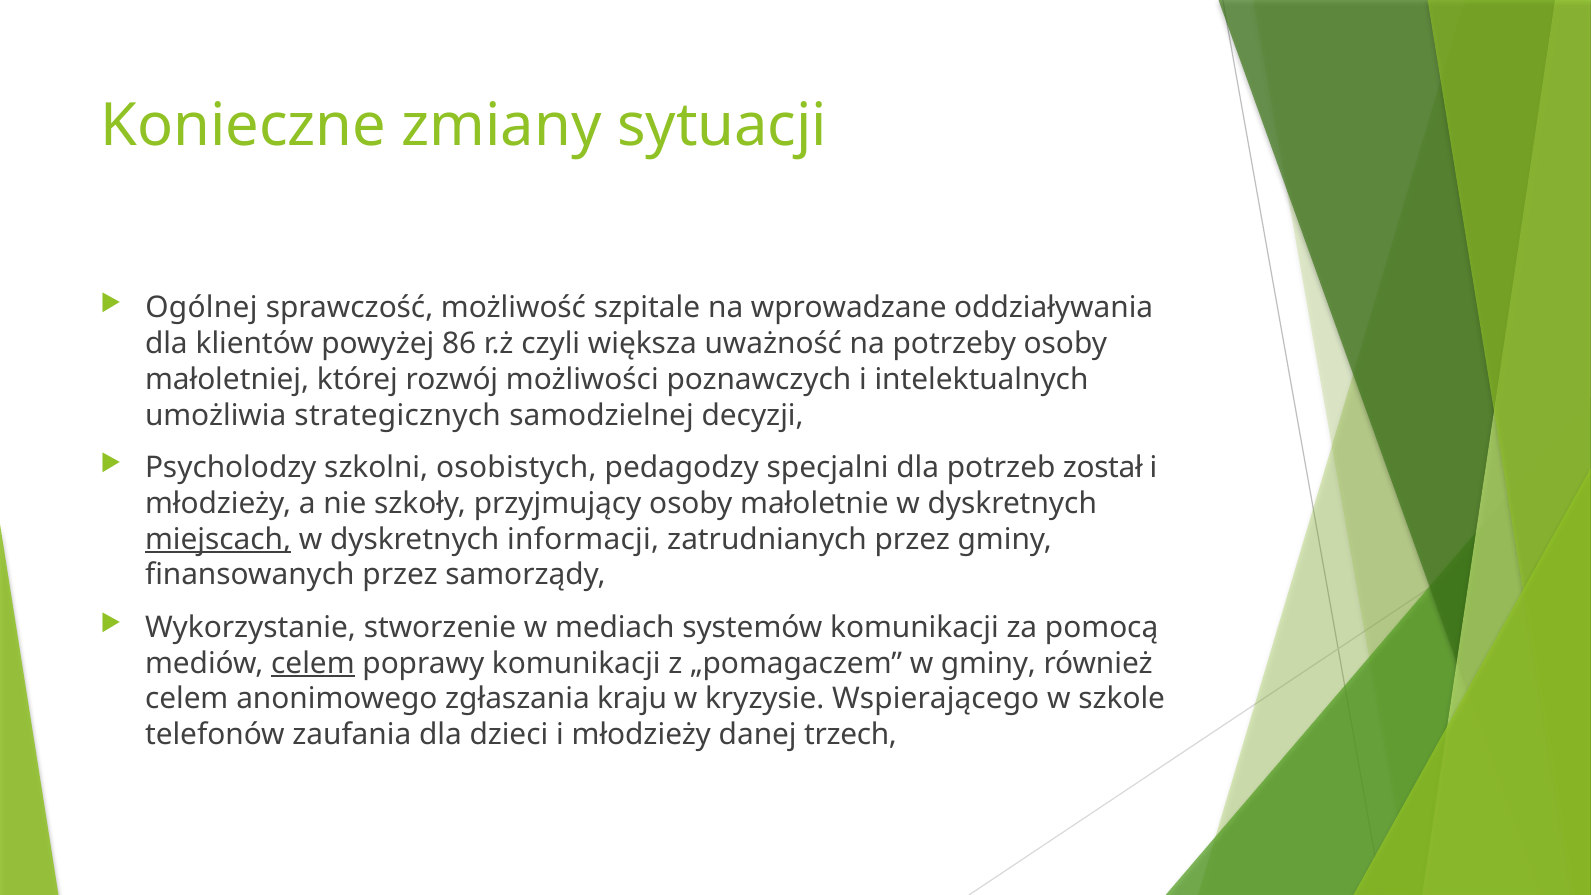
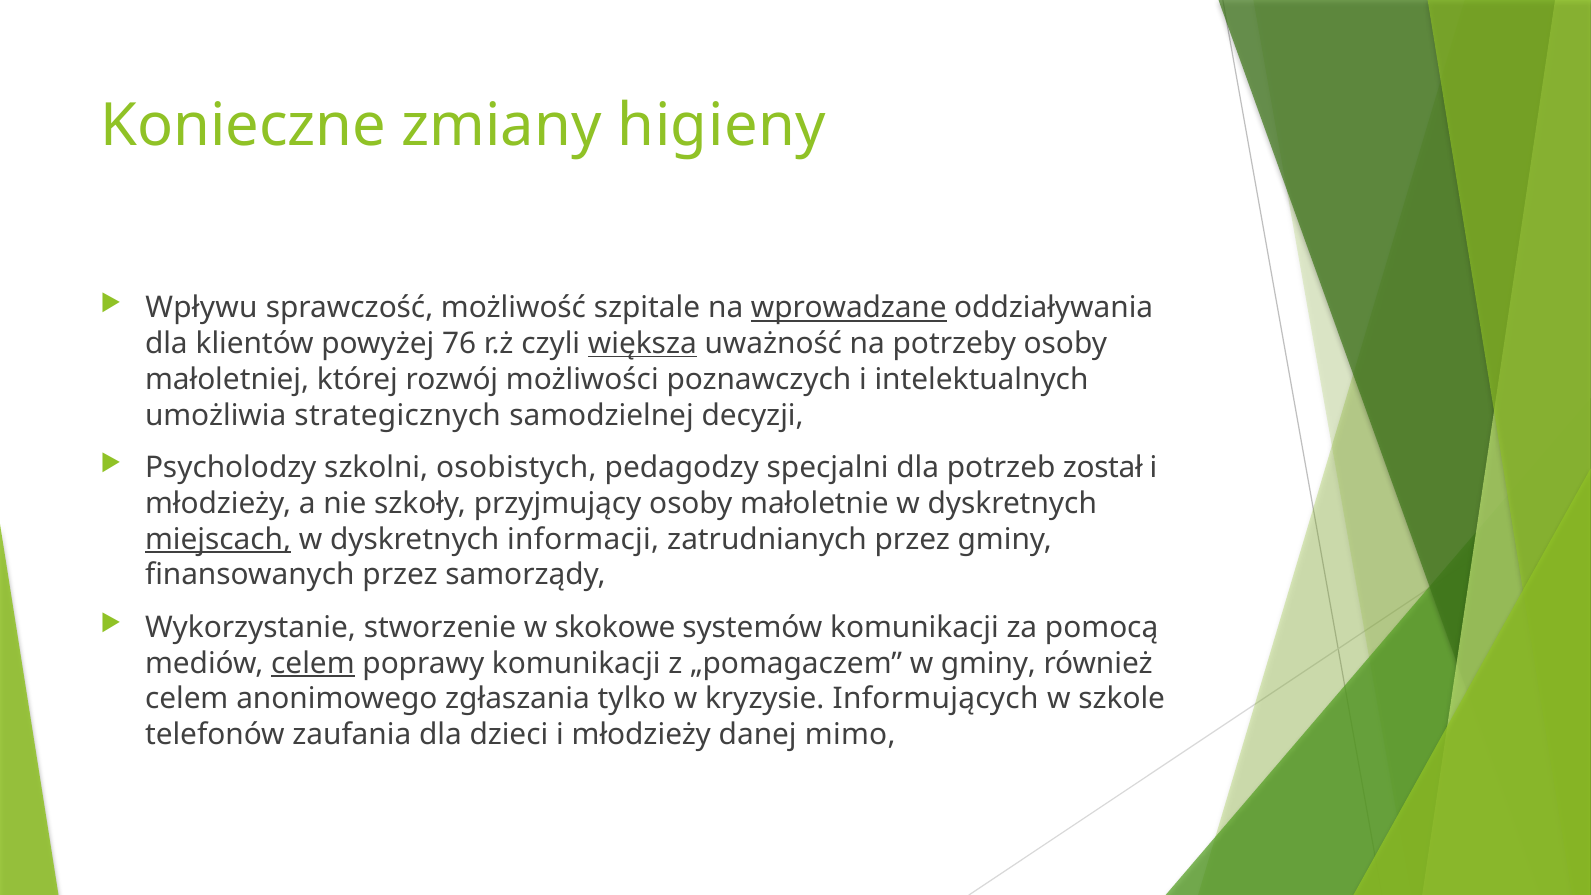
sytuacji: sytuacji -> higieny (722, 125)
Ogólnej: Ogólnej -> Wpływu (201, 308)
wprowadzane underline: none -> present (849, 308)
86: 86 -> 76 (459, 344)
większa underline: none -> present (642, 344)
mediach: mediach -> skokowe (615, 627)
kraju: kraju -> tylko (632, 699)
Wspierającego: Wspierającego -> Informujących (936, 699)
trzech: trzech -> mimo (850, 735)
